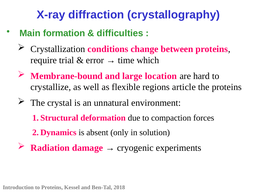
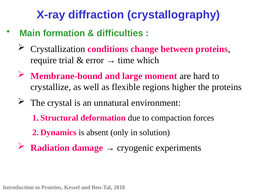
location: location -> moment (161, 76)
article: article -> higher (184, 87)
